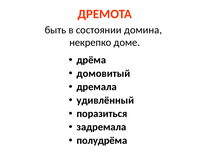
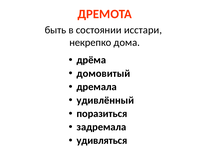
домина: домина -> исстари (143, 30)
доме: доме -> дома (127, 42)
полудрёма: полудрёма -> удивляться (102, 140)
